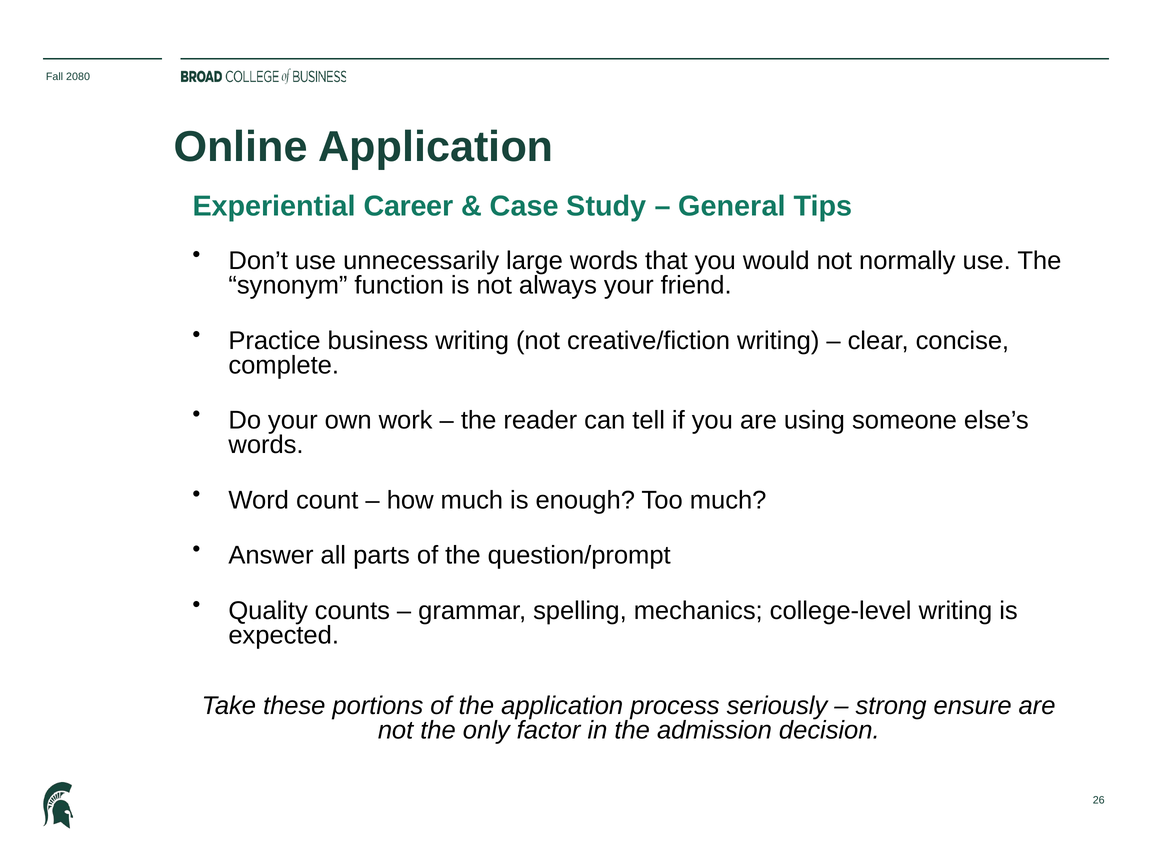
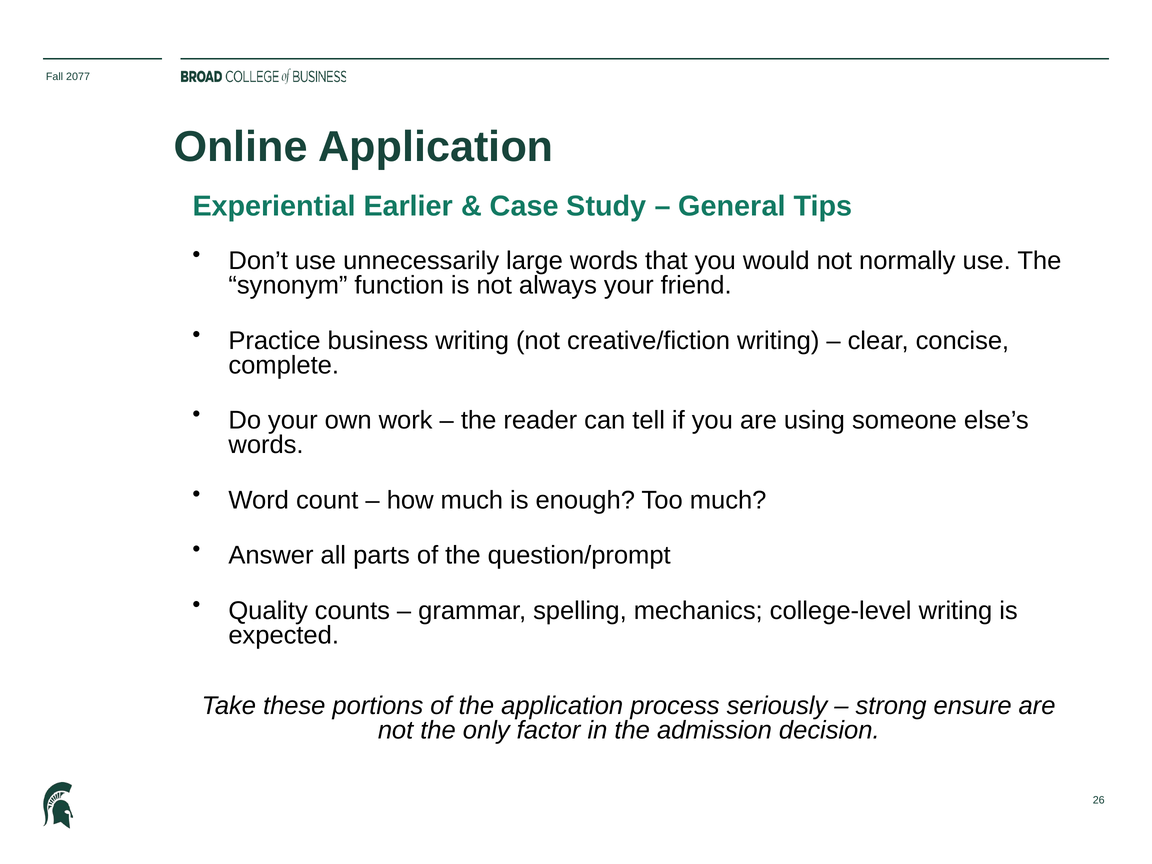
2080: 2080 -> 2077 (78, 77)
Career: Career -> Earlier (408, 206)
